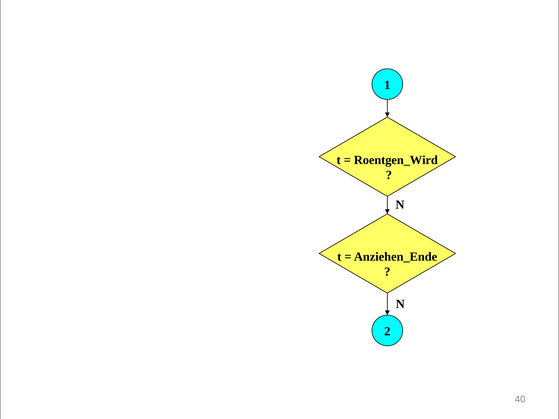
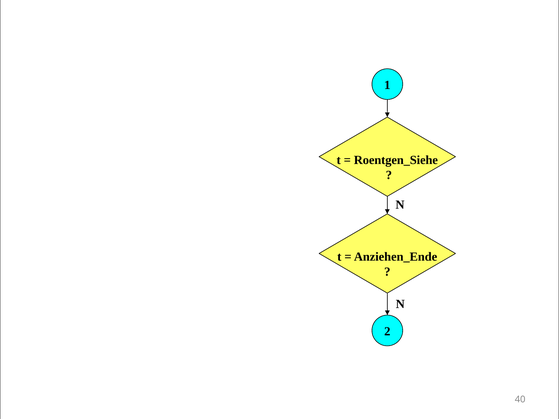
Roentgen_Wird: Roentgen_Wird -> Roentgen_Siehe (396, 160)
